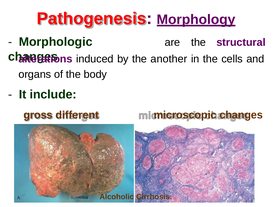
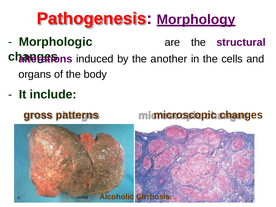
different: different -> patterns (77, 115)
